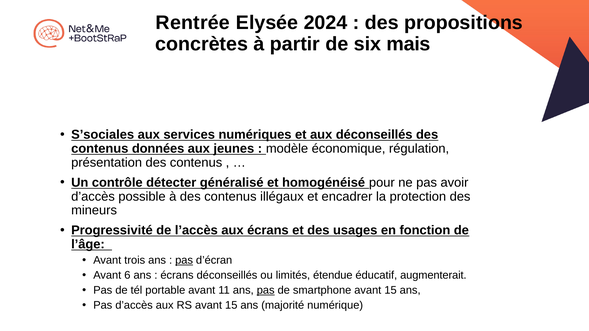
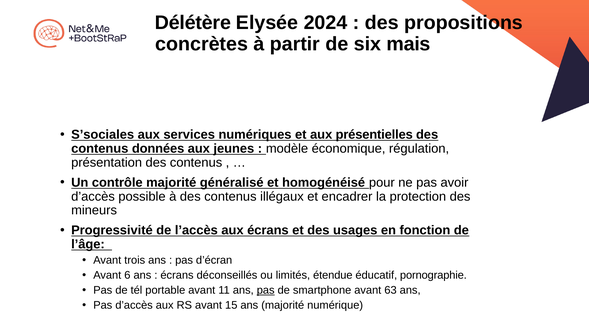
Rentrée: Rentrée -> Délétère (193, 23)
aux déconseillés: déconseillés -> présentielles (374, 135)
contrôle détecter: détecter -> majorité (171, 183)
pas underline: present -> none (184, 260)
augmenterait: augmenterait -> pornographie (433, 275)
smartphone avant 15: 15 -> 63 (391, 290)
